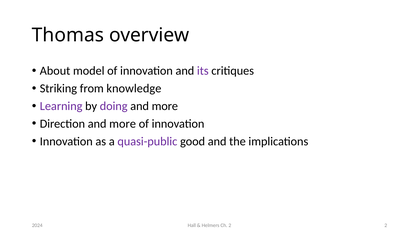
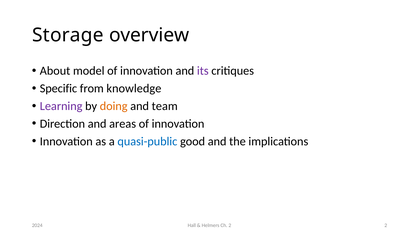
Thomas: Thomas -> Storage (68, 35)
Striking: Striking -> Specific (58, 88)
doing colour: purple -> orange (114, 106)
more: more -> team (165, 106)
Direction and more: more -> areas (123, 124)
quasi-public colour: purple -> blue (147, 141)
